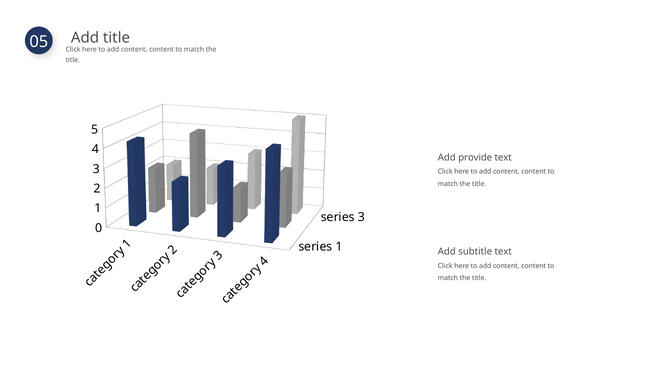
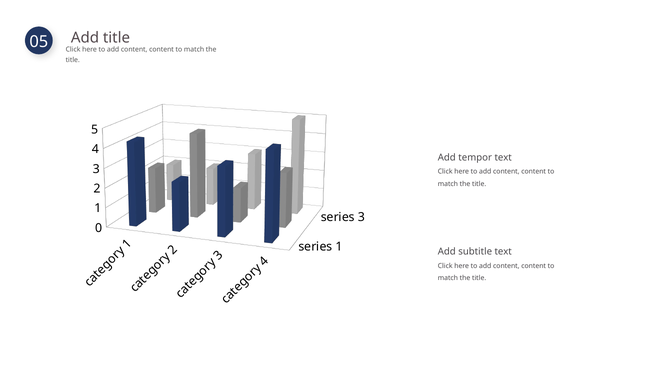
provide: provide -> tempor (475, 157)
